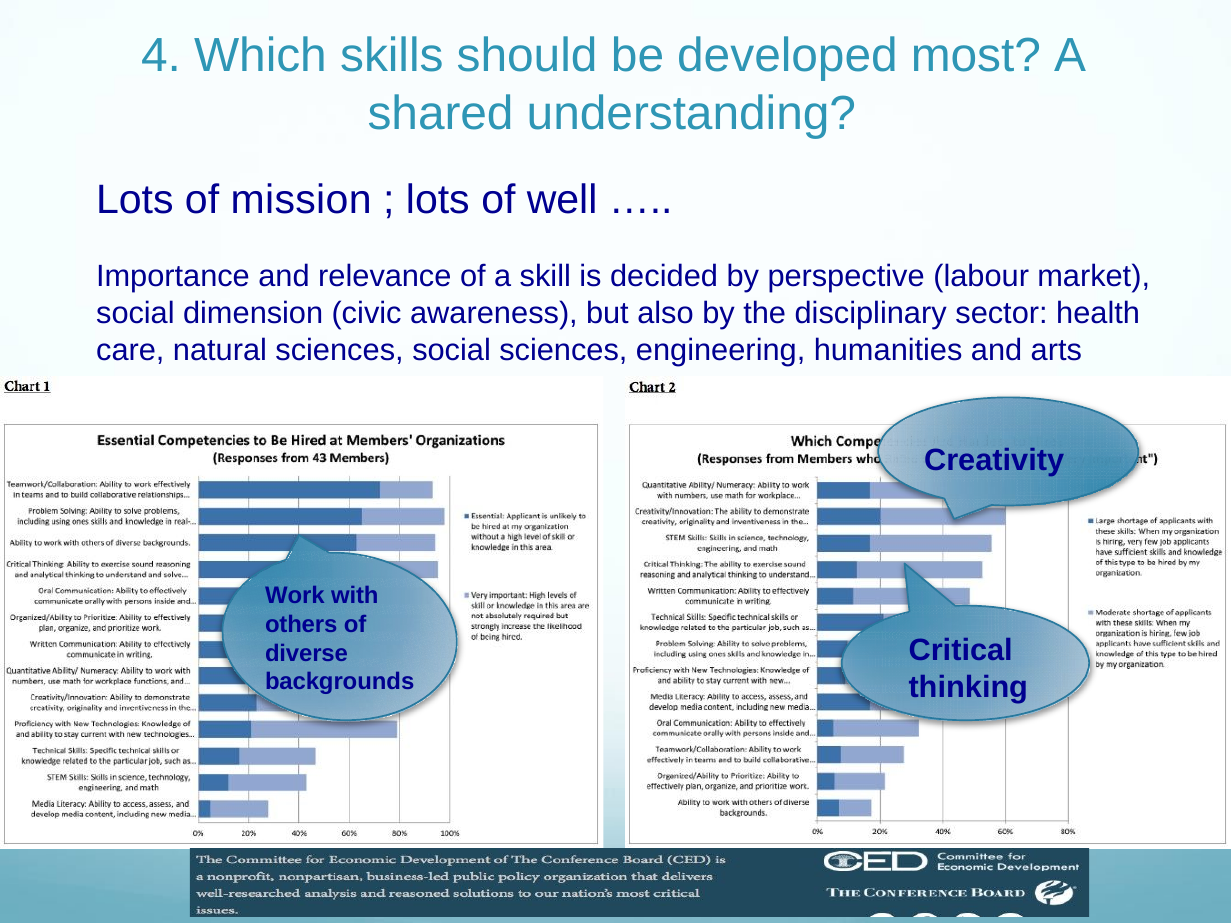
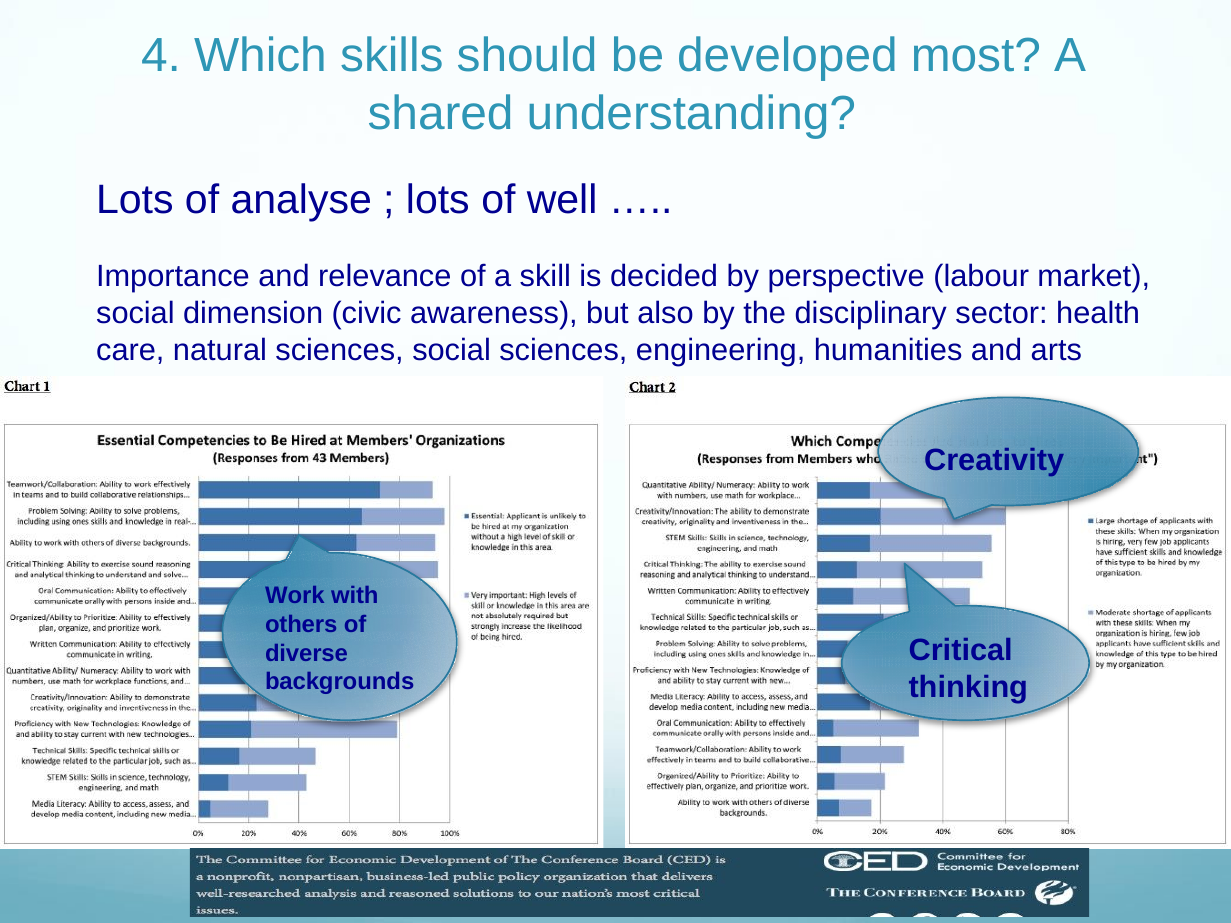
mission: mission -> analyse (301, 200)
